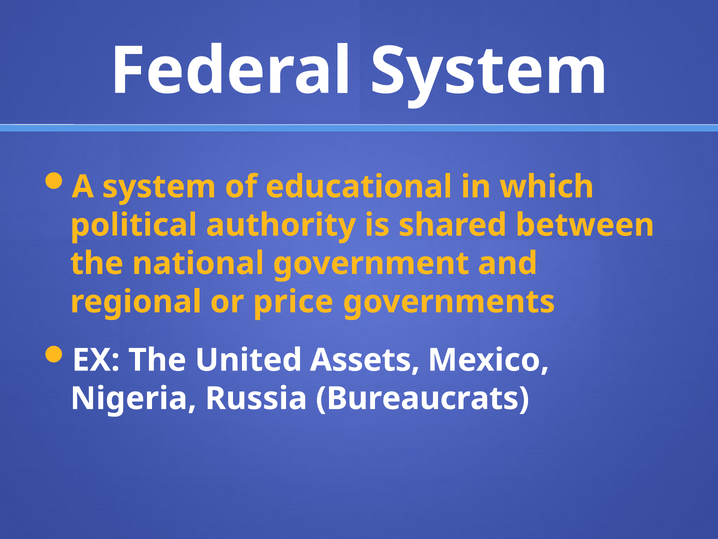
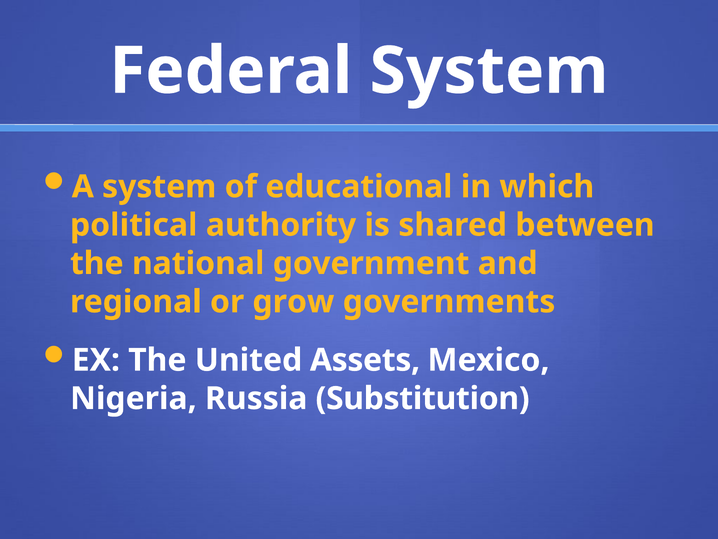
price: price -> grow (293, 302)
Bureaucrats: Bureaucrats -> Substitution (423, 398)
